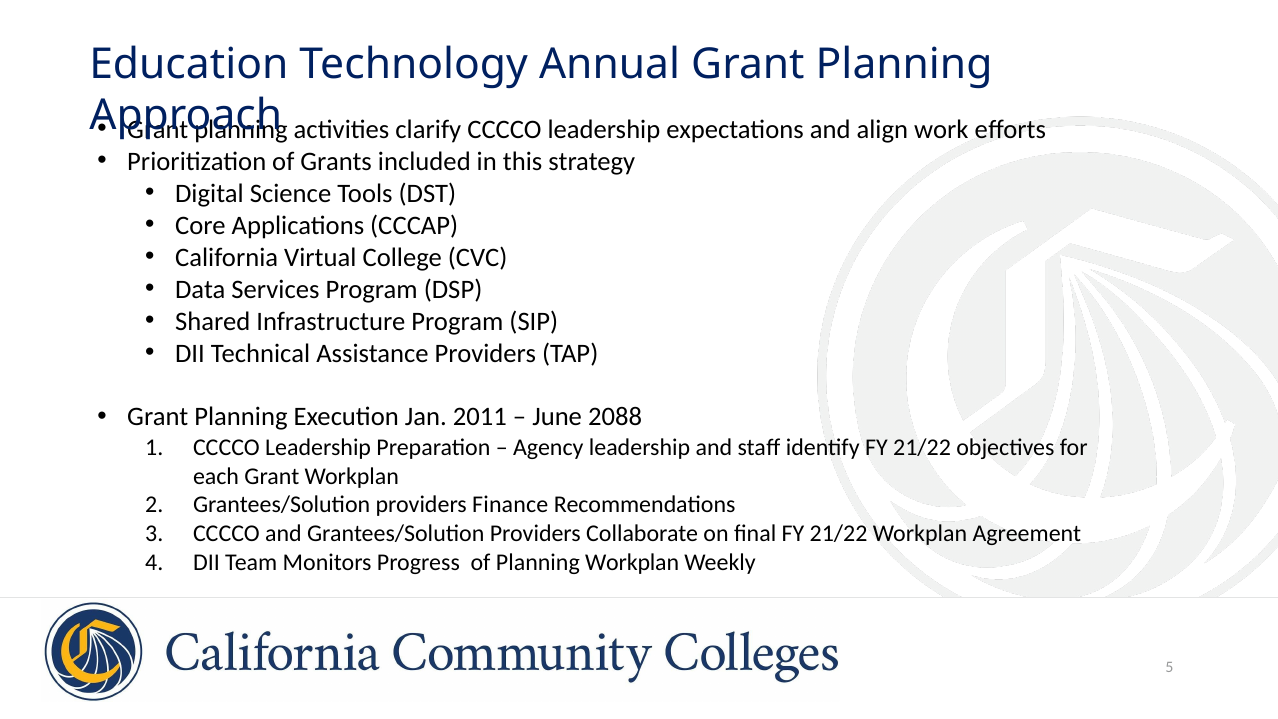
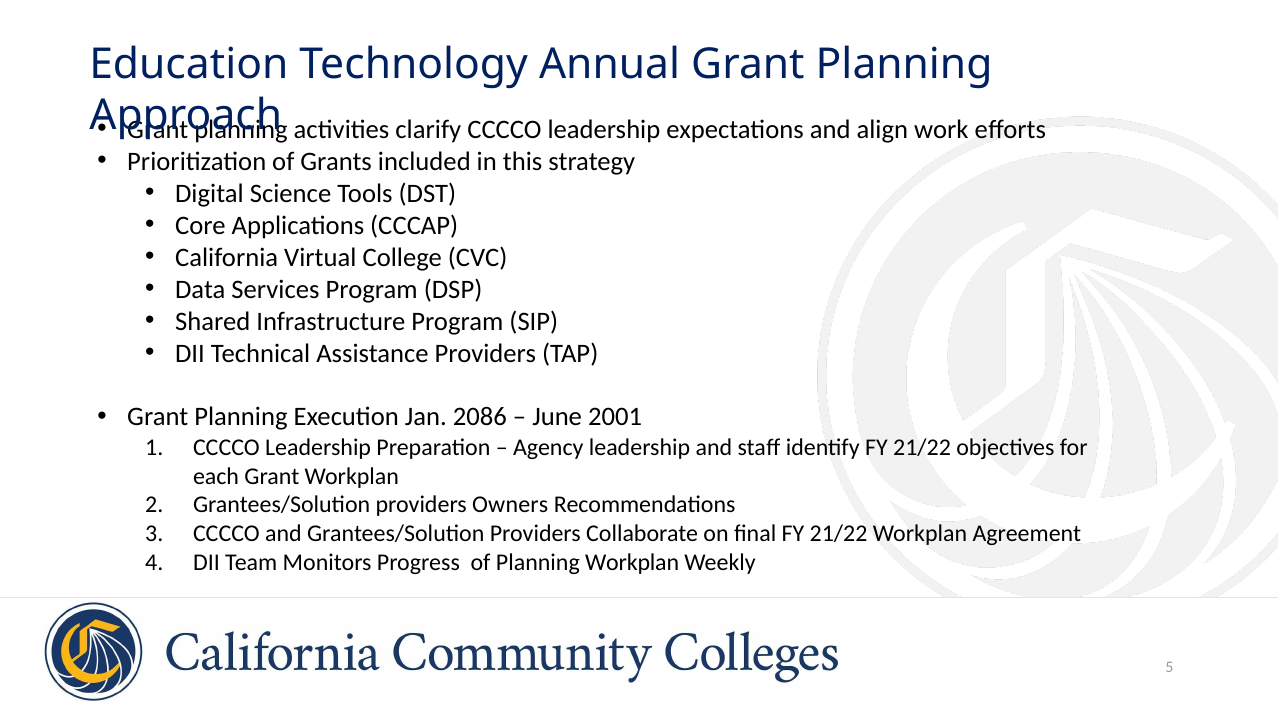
2011: 2011 -> 2086 (480, 417)
2088: 2088 -> 2001 (615, 417)
Finance: Finance -> Owners (510, 505)
